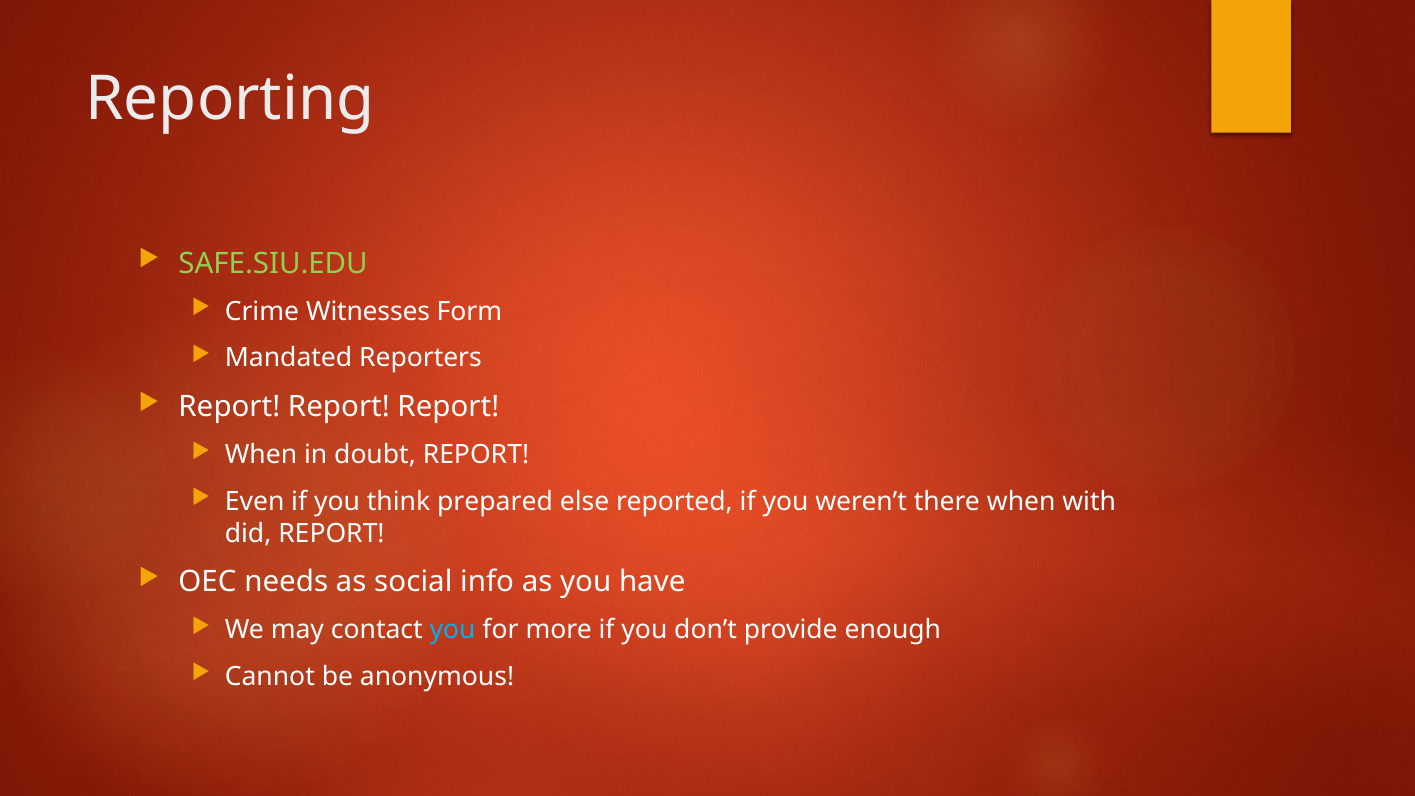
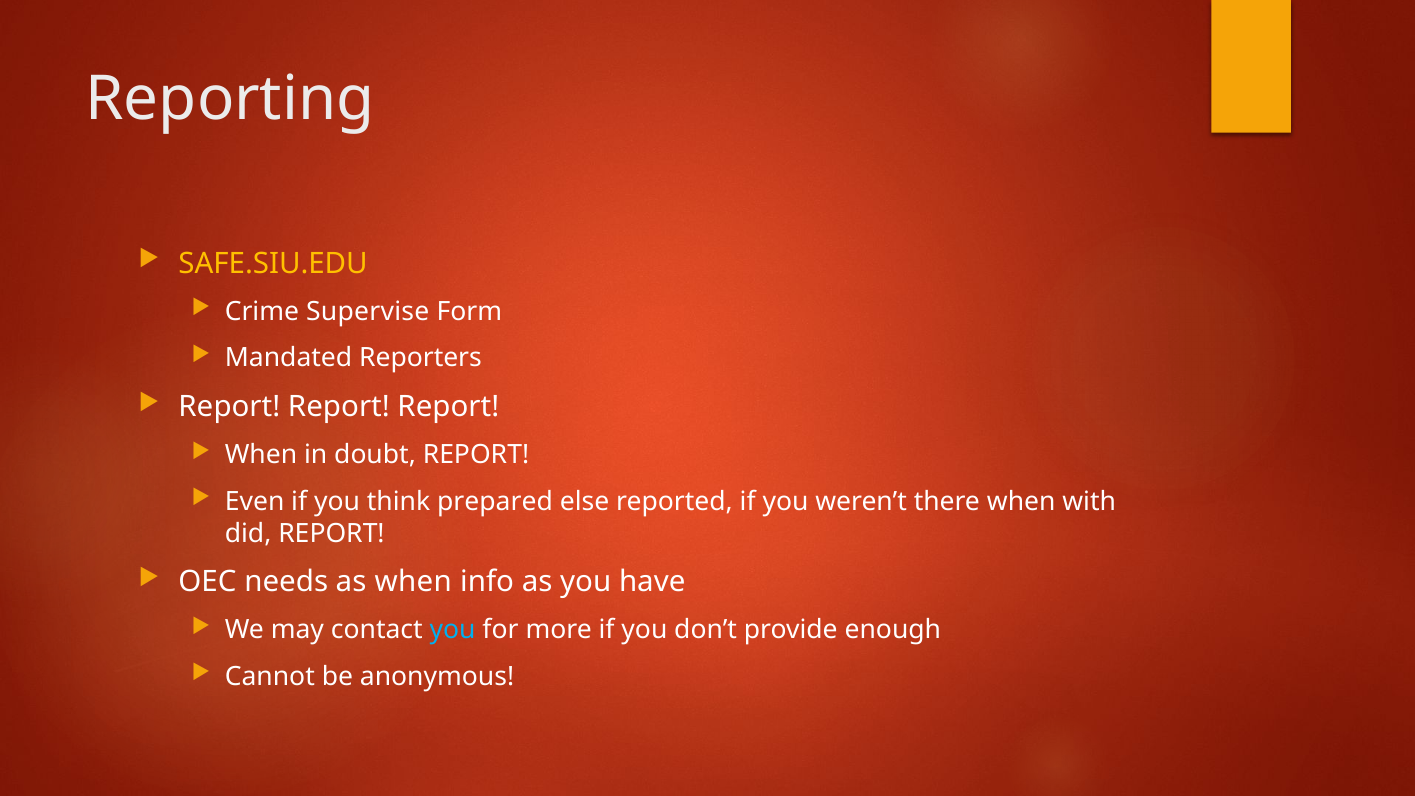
SAFE.SIU.EDU colour: light green -> yellow (273, 263)
Witnesses: Witnesses -> Supervise (368, 311)
as social: social -> when (413, 582)
